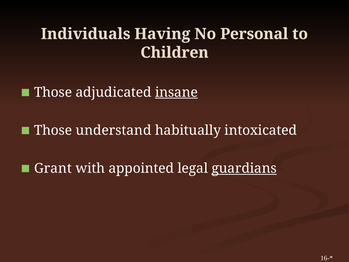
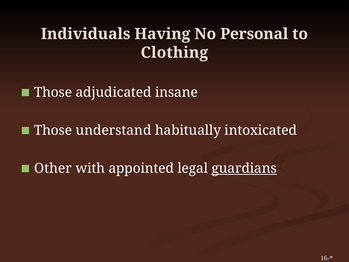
Children: Children -> Clothing (174, 53)
insane underline: present -> none (176, 92)
Grant: Grant -> Other (53, 168)
